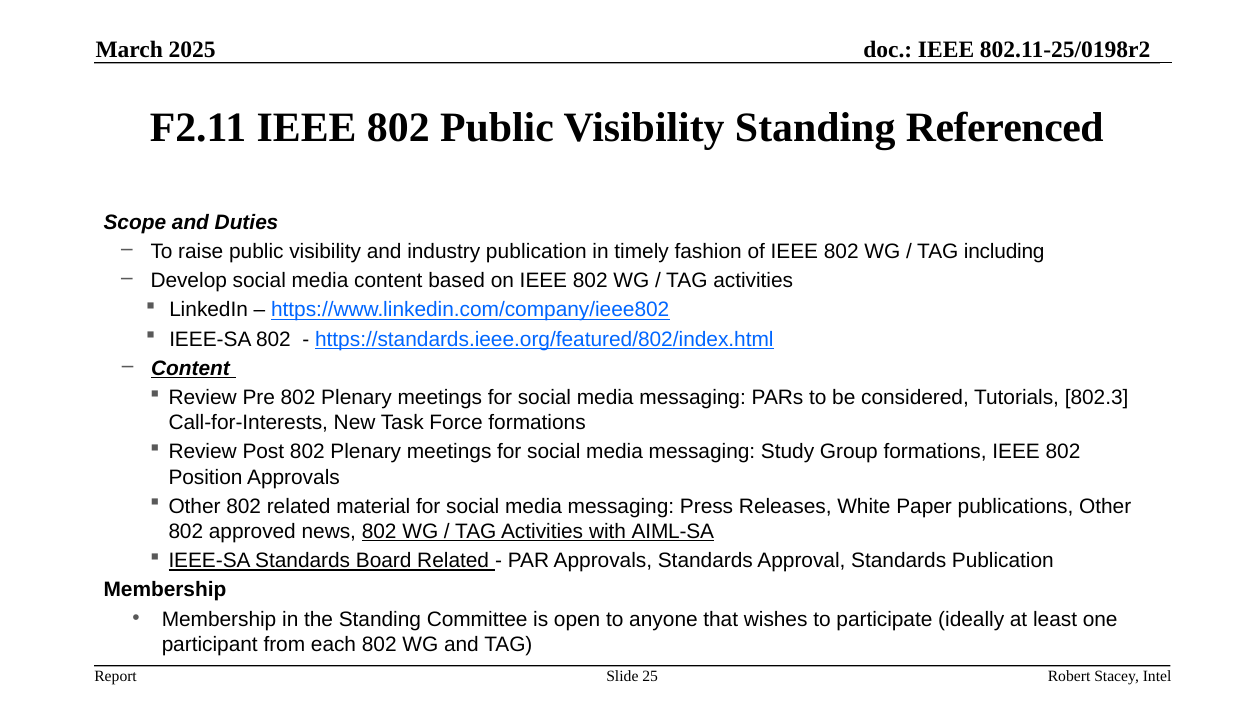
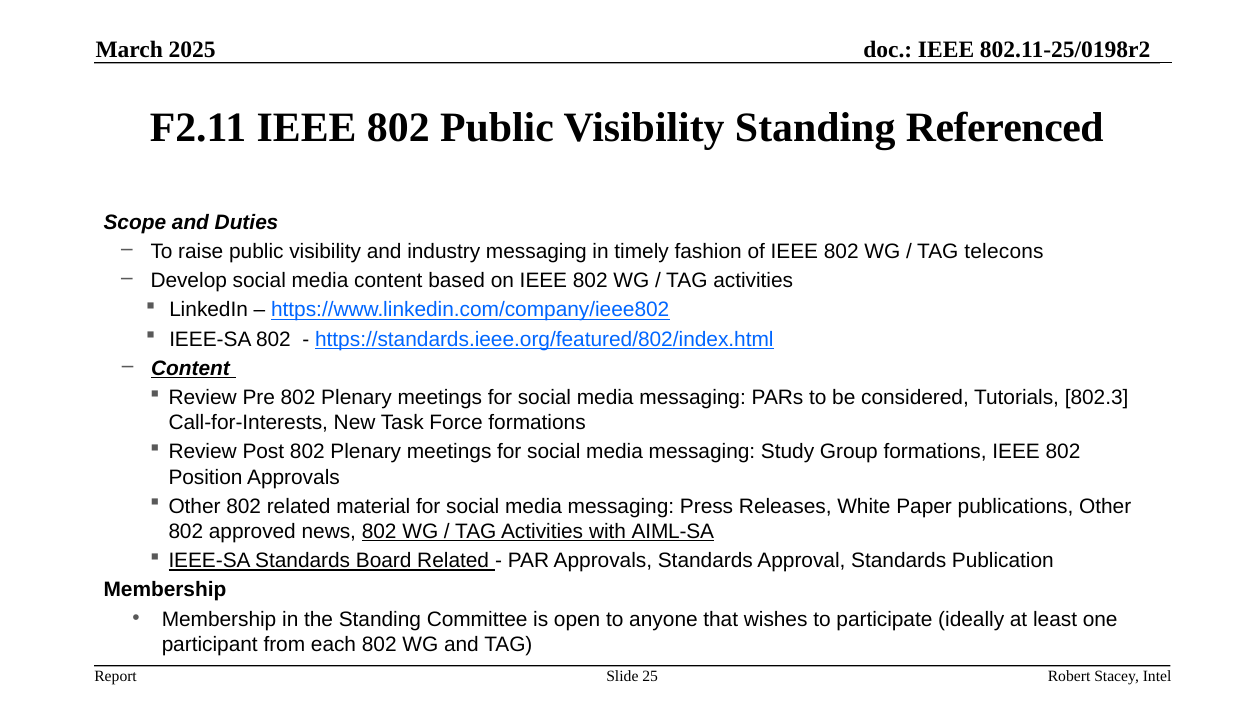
industry publication: publication -> messaging (536, 252)
including: including -> telecons (1004, 252)
